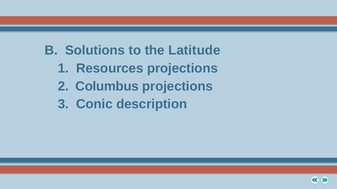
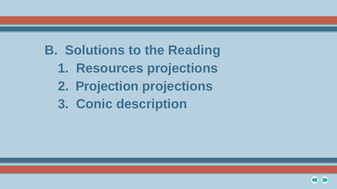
Latitude: Latitude -> Reading (194, 50)
Columbus: Columbus -> Projection (107, 86)
